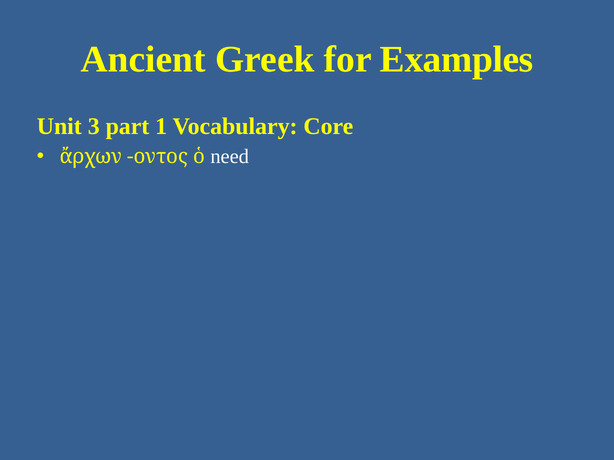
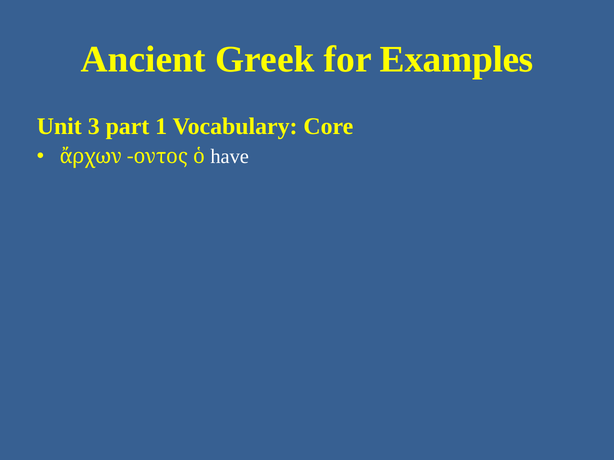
need: need -> have (230, 157)
